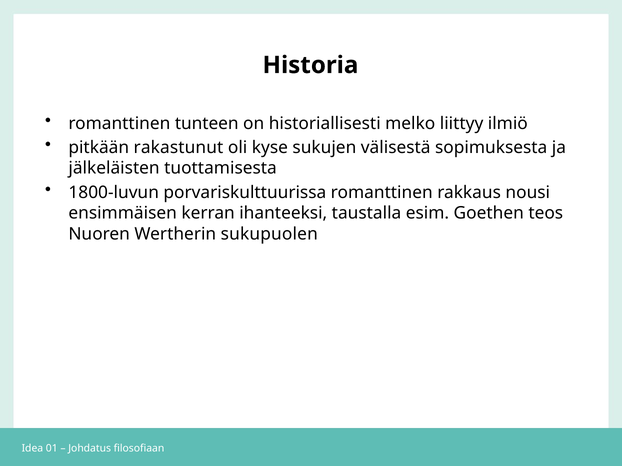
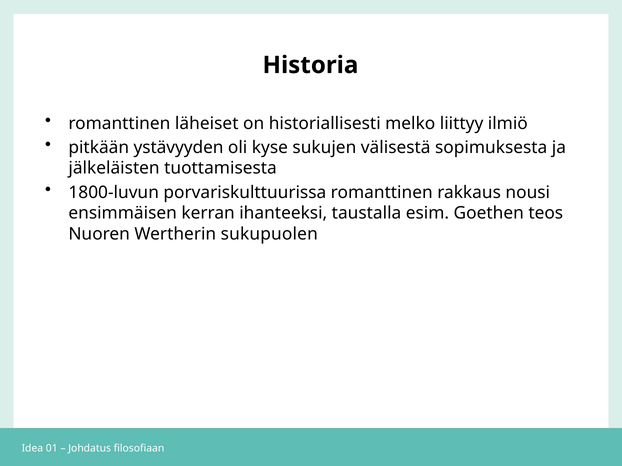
tunteen: tunteen -> läheiset (207, 124)
rakastunut: rakastunut -> ystävyyden (179, 148)
